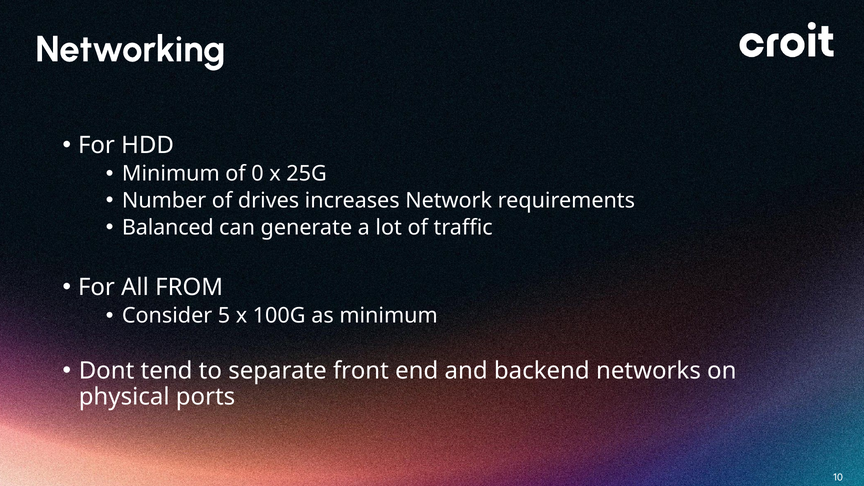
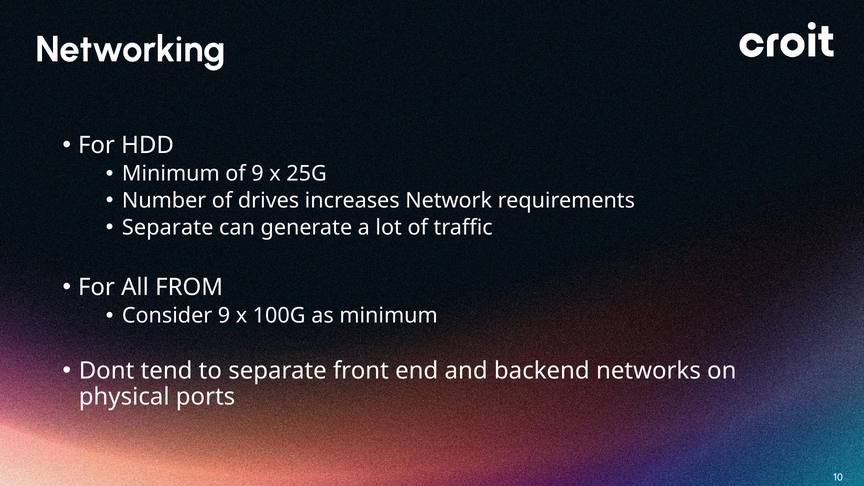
of 0: 0 -> 9 (257, 174)
Balanced: Balanced -> Separate (168, 228)
Consider 5: 5 -> 9 (224, 316)
